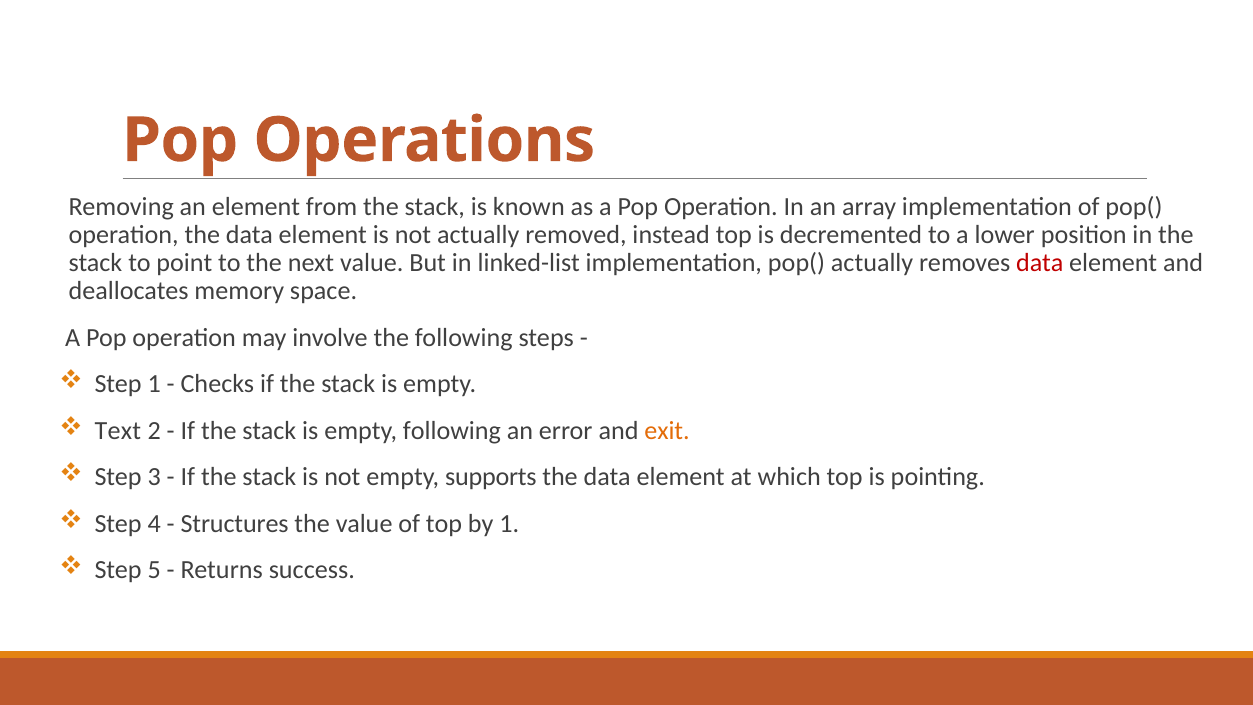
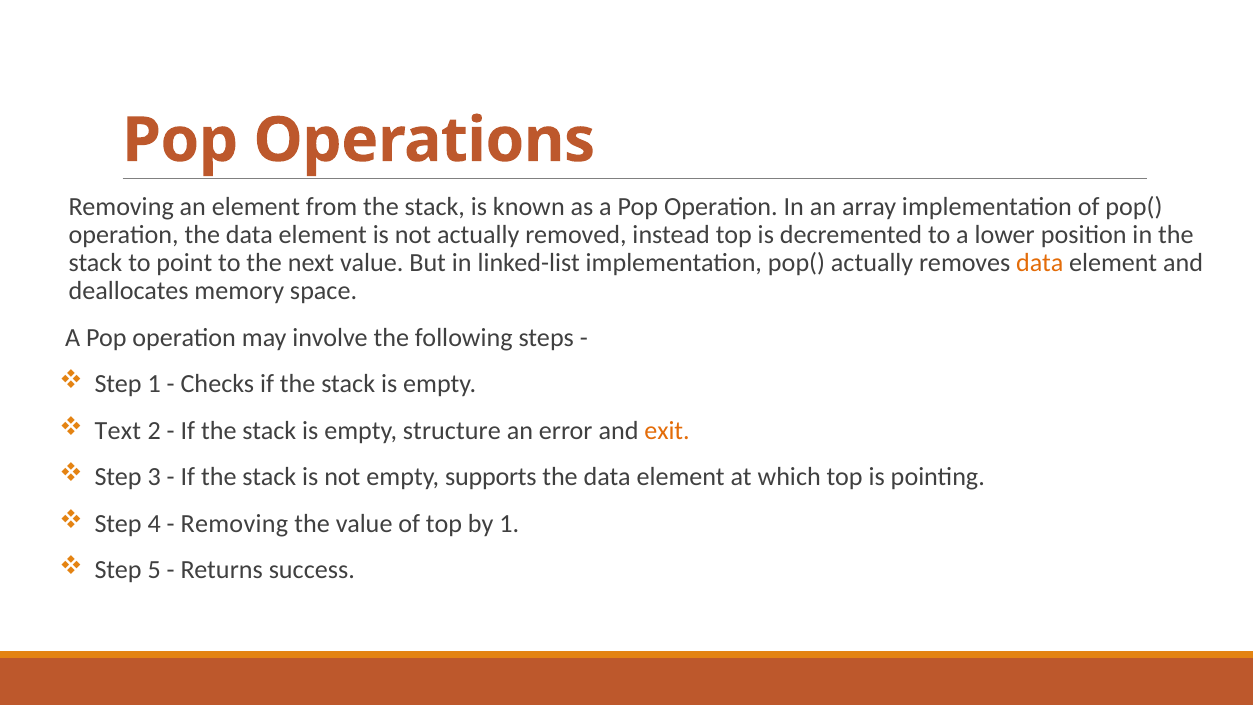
data colour: red -> orange (1040, 263)
empty following: following -> structure (452, 431)
Structures: Structures -> Removing (234, 523)
